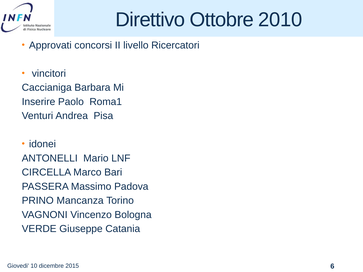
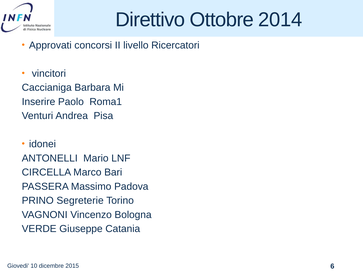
2010: 2010 -> 2014 (280, 20)
Mancanza: Mancanza -> Segreterie (80, 201)
